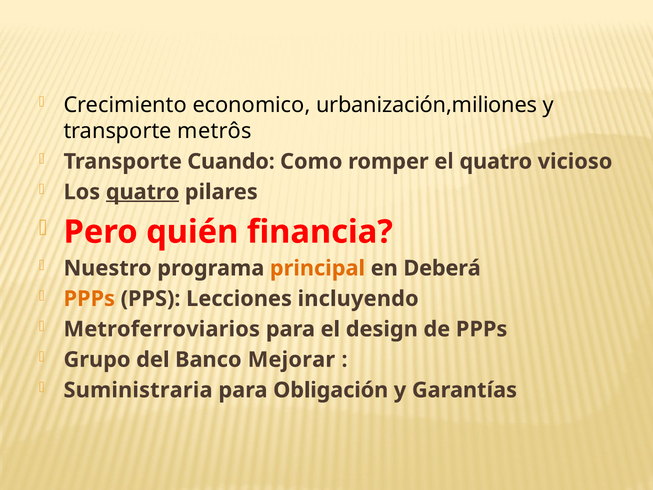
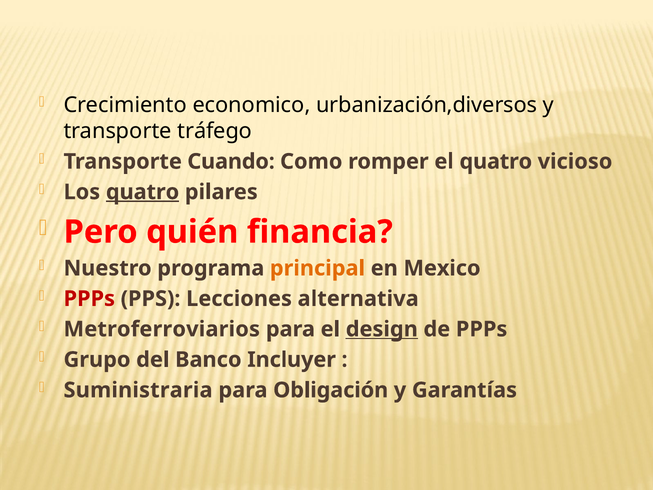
urbanización,miliones: urbanización,miliones -> urbanización,diversos (427, 105)
metrôs: metrôs -> tráfego (215, 131)
Deberá: Deberá -> Mexico (442, 268)
PPPs colour: orange -> red (89, 299)
incluyendo: incluyendo -> alternativa (358, 299)
design underline: none -> present (382, 329)
Mejorar: Mejorar -> Incluyer (292, 359)
